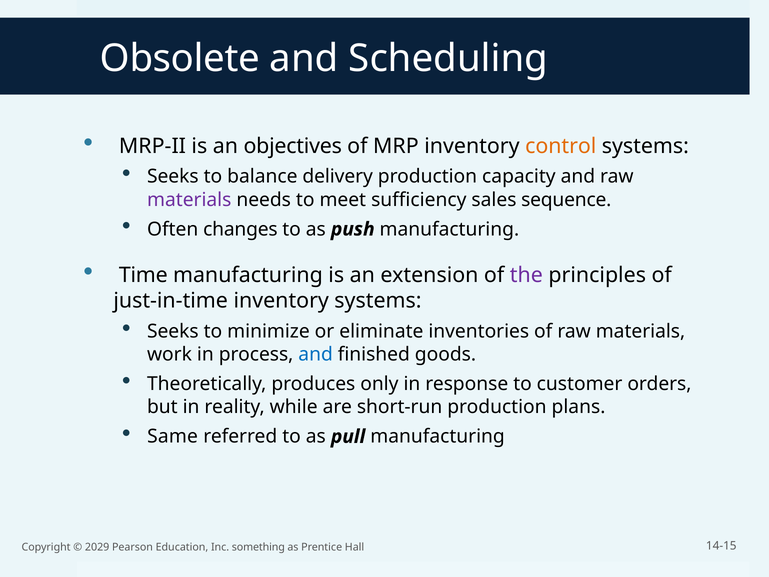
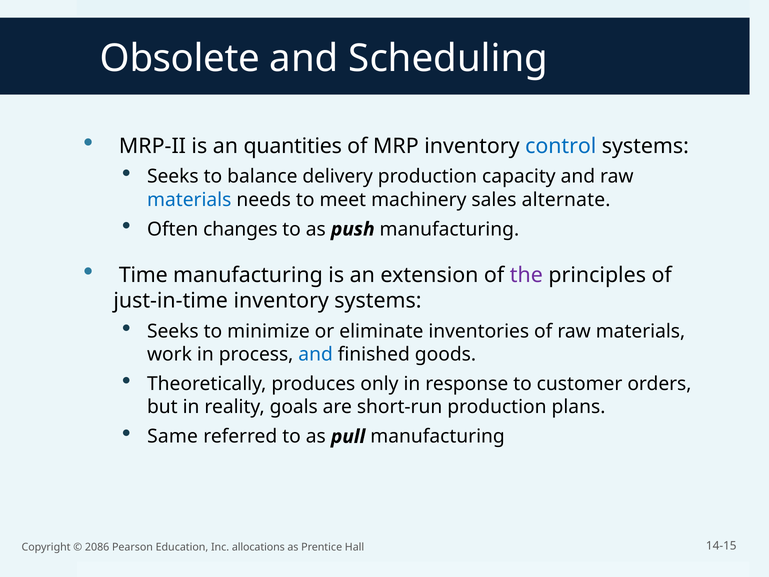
objectives: objectives -> quantities (293, 146)
control colour: orange -> blue (561, 146)
materials colour: purple -> blue (189, 200)
sufficiency: sufficiency -> machinery (419, 200)
sequence: sequence -> alternate (566, 200)
while: while -> goals (294, 407)
2029: 2029 -> 2086 (97, 547)
something: something -> allocations (258, 547)
